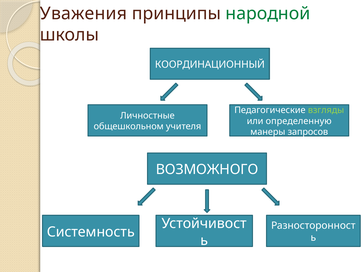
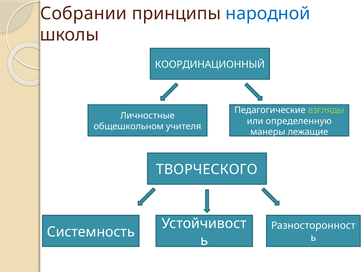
Уважения: Уважения -> Собрании (83, 14)
народной colour: green -> blue (268, 14)
запросов: запросов -> лежащие (308, 132)
ВОЗМОЖНОГО: ВОЗМОЖНОГО -> ТВОРЧЕСКОГО (207, 170)
